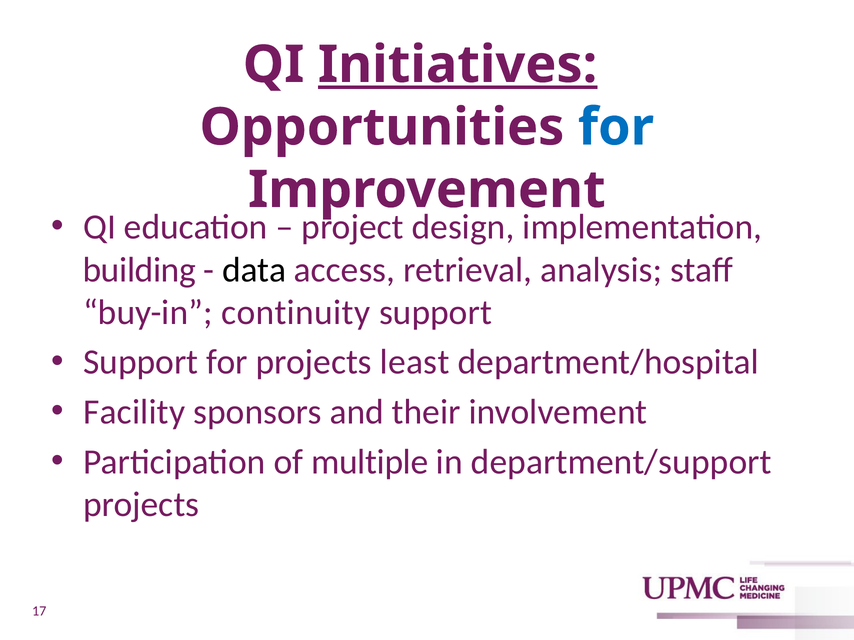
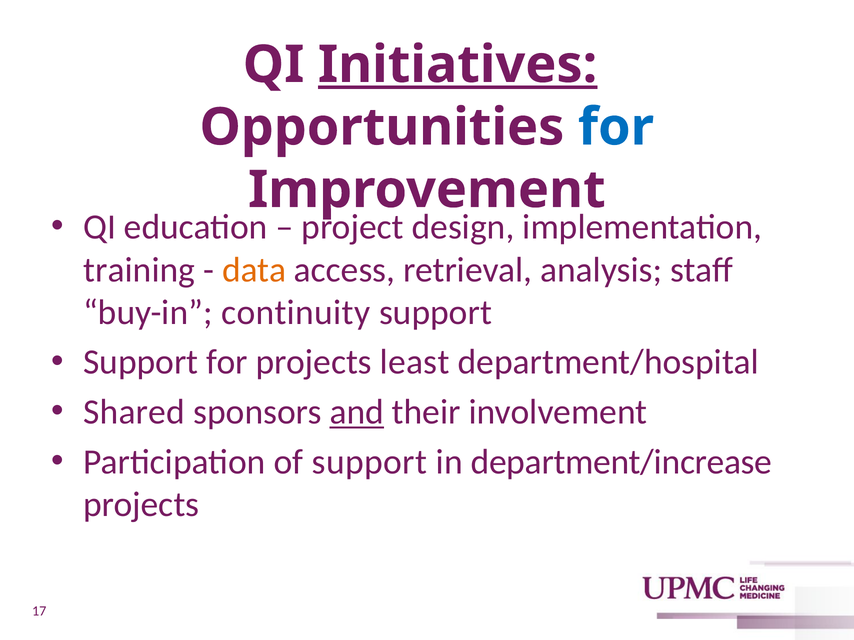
building: building -> training (139, 270)
data colour: black -> orange (254, 270)
Facility: Facility -> Shared (134, 412)
and underline: none -> present (357, 412)
of multiple: multiple -> support (369, 462)
department/support: department/support -> department/increase (621, 462)
